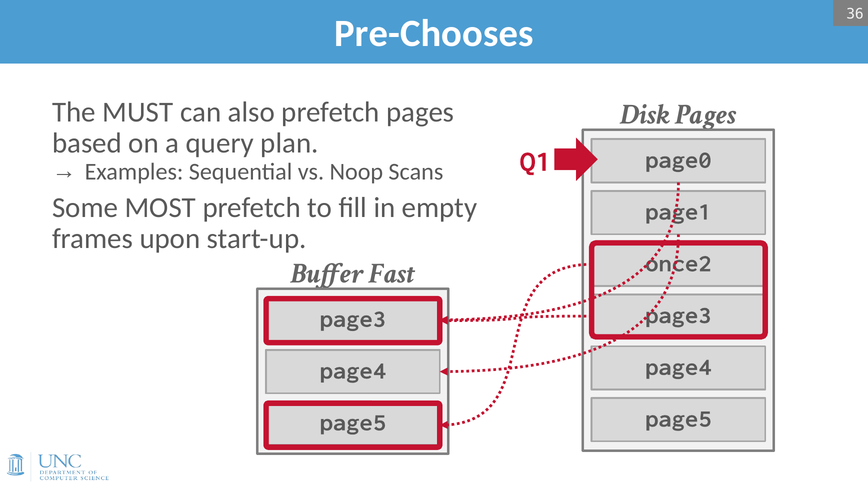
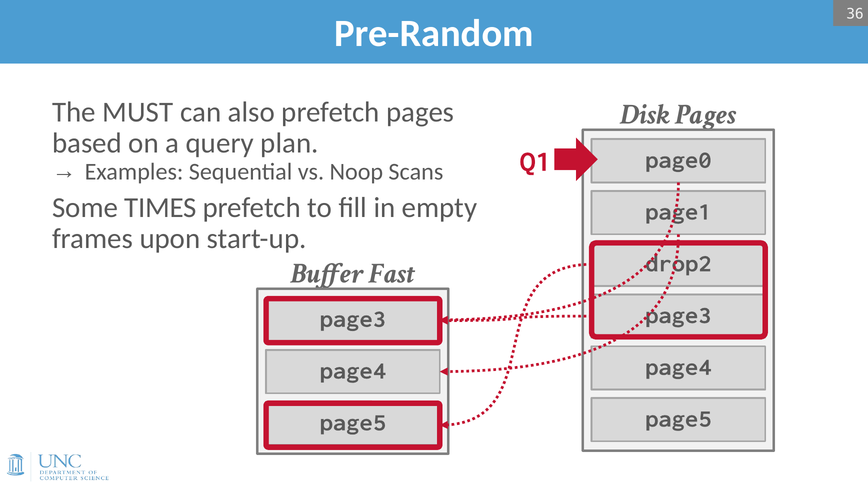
Pre-Chooses: Pre-Chooses -> Pre-Random (434, 34)
MOST: MOST -> TIMES (160, 208)
once2: once2 -> drop2 (678, 263)
